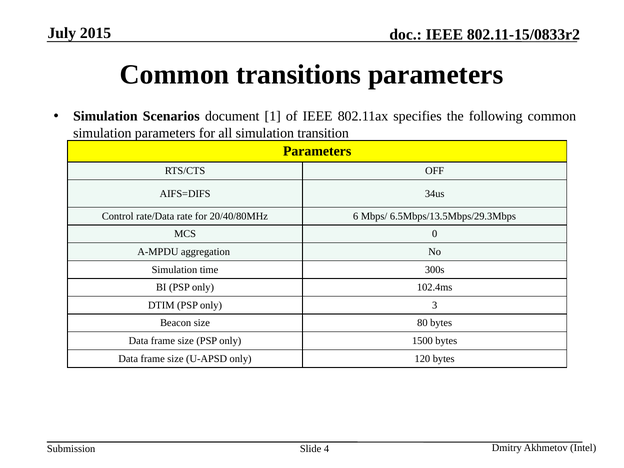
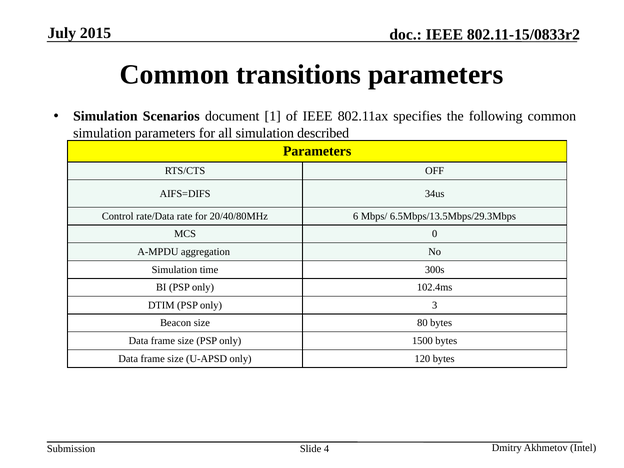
transition: transition -> described (323, 133)
